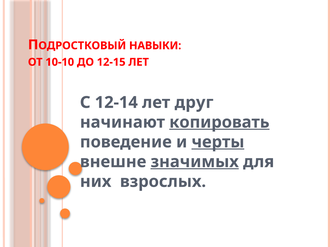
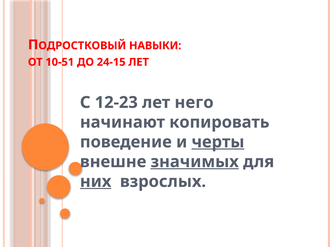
10-10: 10-10 -> 10-51 (60, 62)
12-15: 12-15 -> 24-15 (111, 62)
12-14: 12-14 -> 12-23 (116, 103)
друг: друг -> него (194, 103)
копировать underline: present -> none (219, 122)
них underline: none -> present (96, 182)
